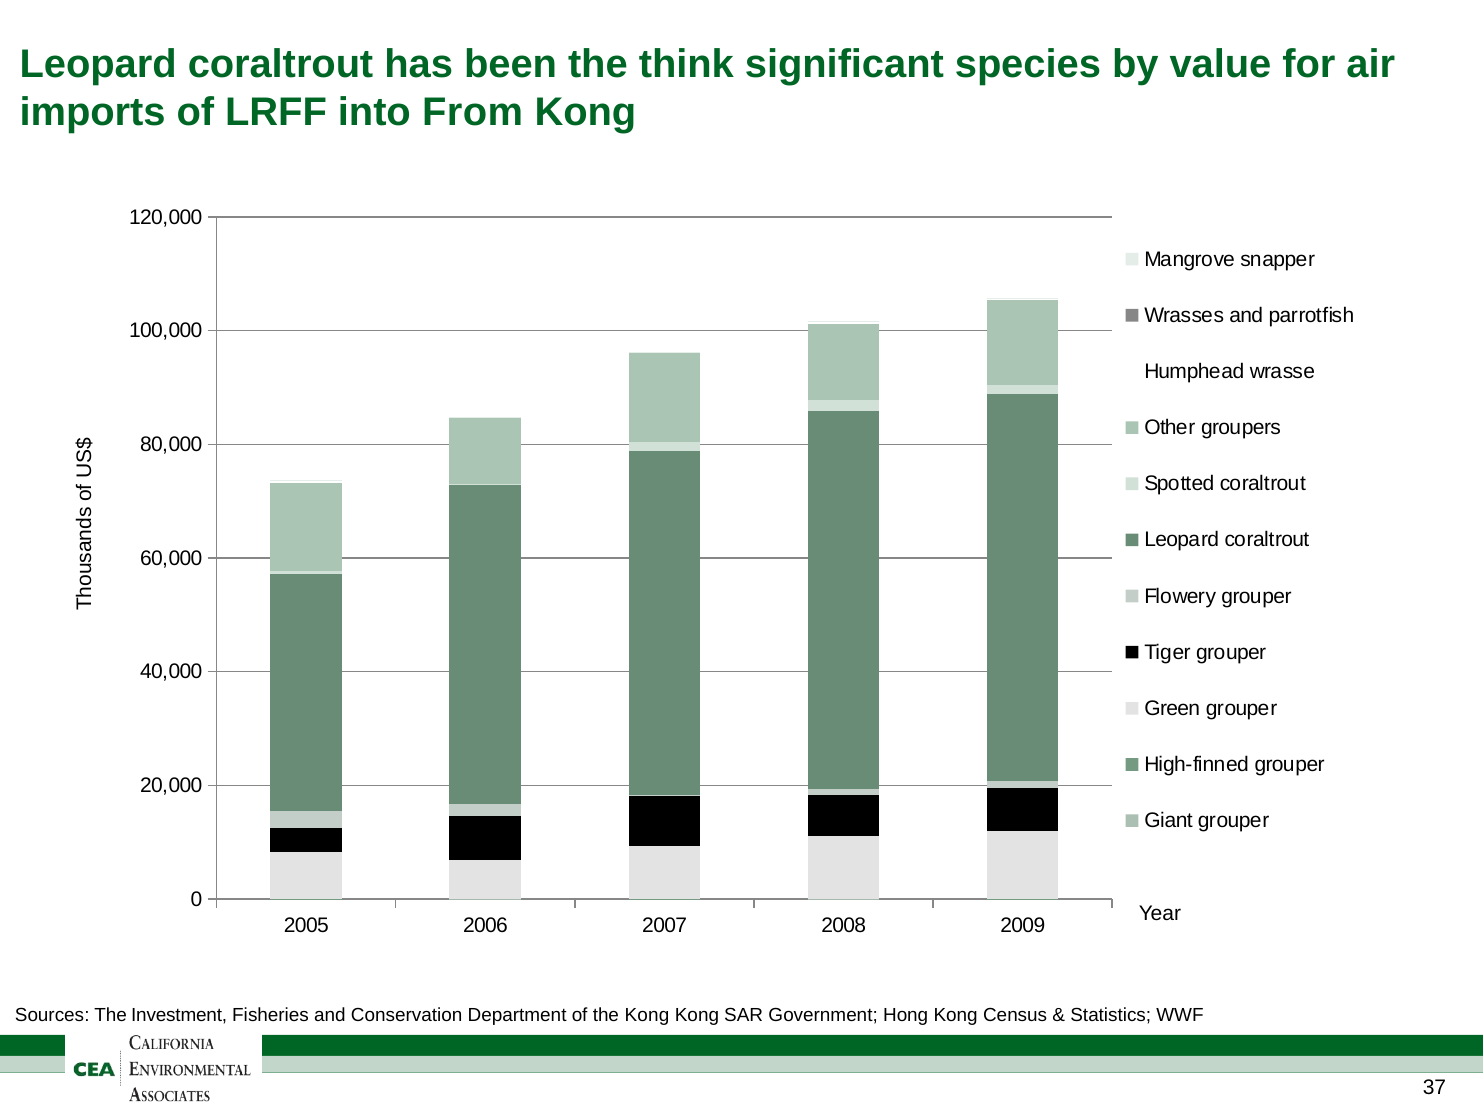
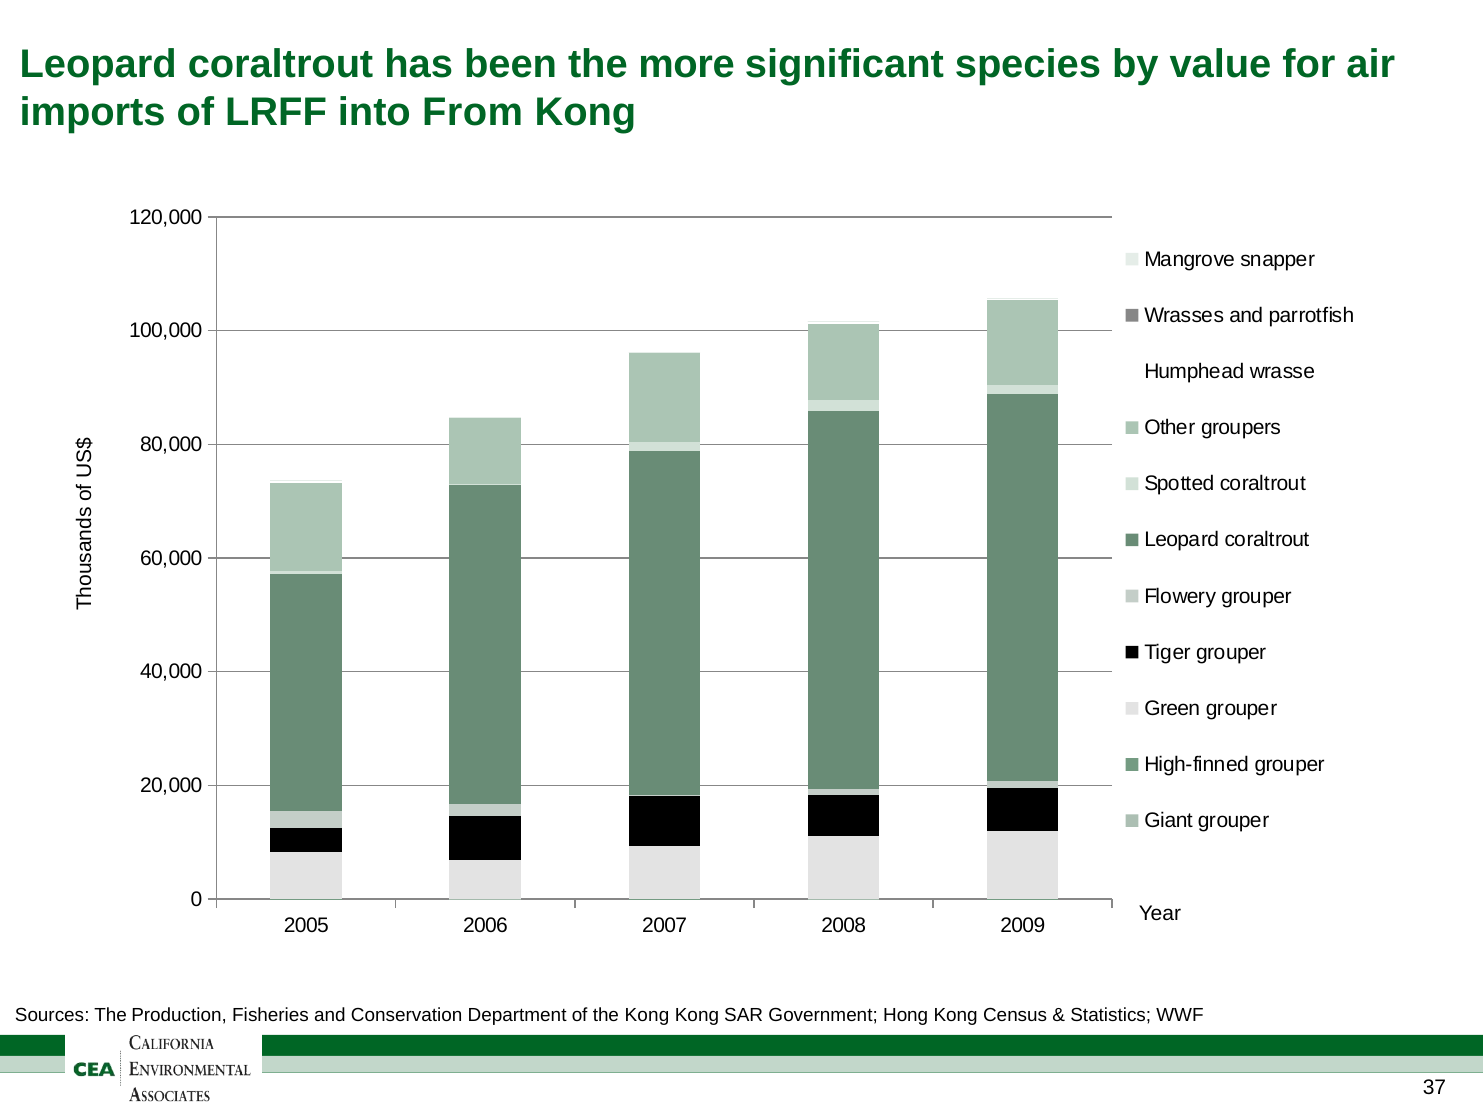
think: think -> more (687, 65)
Investment: Investment -> Production (179, 1015)
